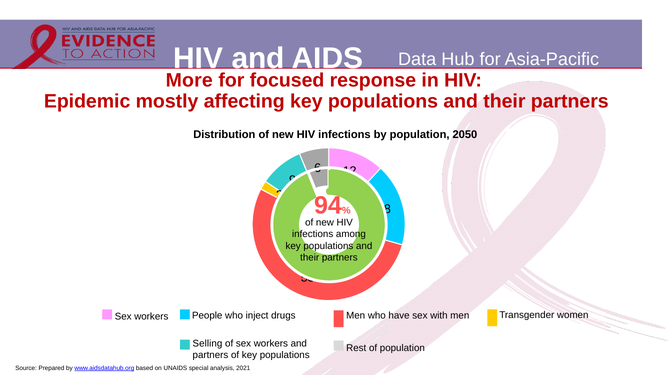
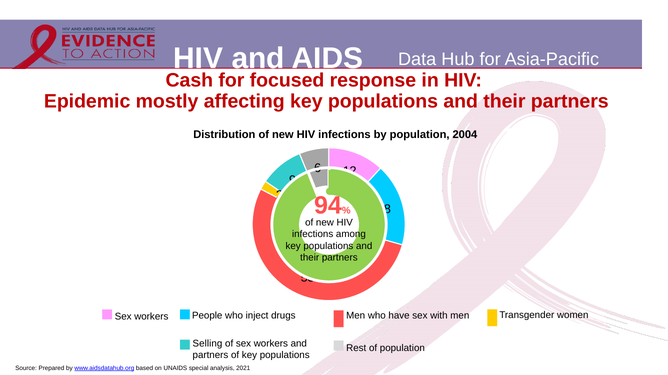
More: More -> Cash (189, 80)
2050: 2050 -> 2004 (465, 135)
